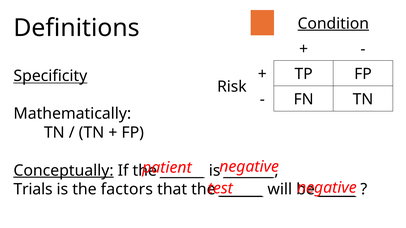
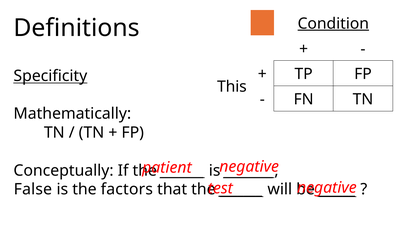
Risk: Risk -> This (232, 87)
Conceptually underline: present -> none (64, 171)
Trials: Trials -> False (33, 190)
